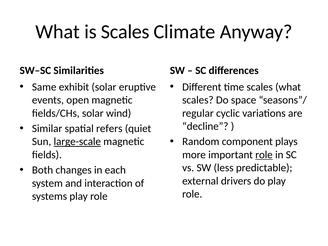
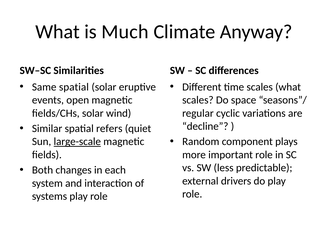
is Scales: Scales -> Much (125, 32)
Same exhibit: exhibit -> spatial (74, 87)
role underline: present -> none (264, 155)
